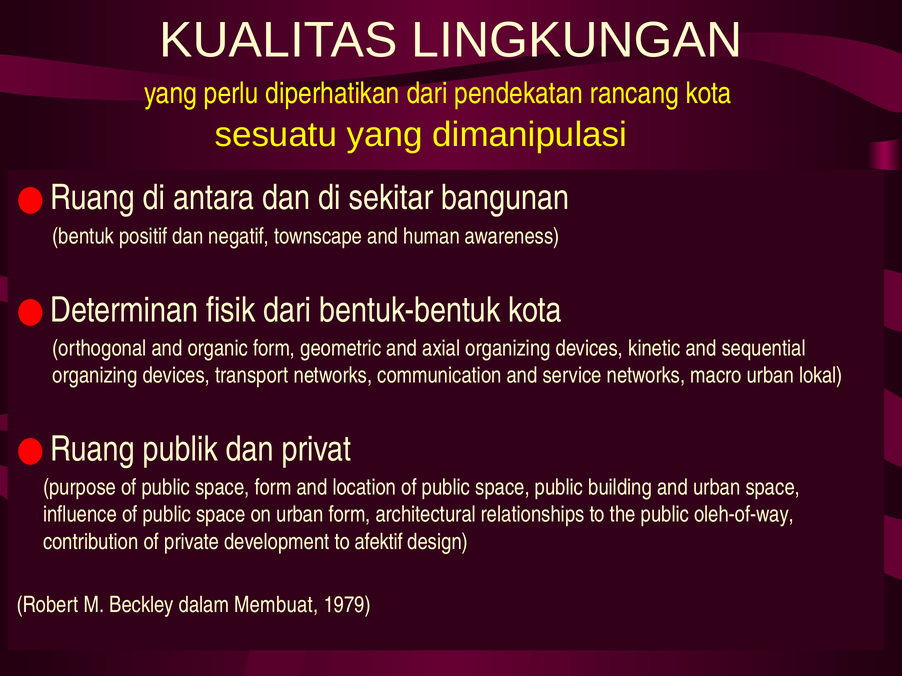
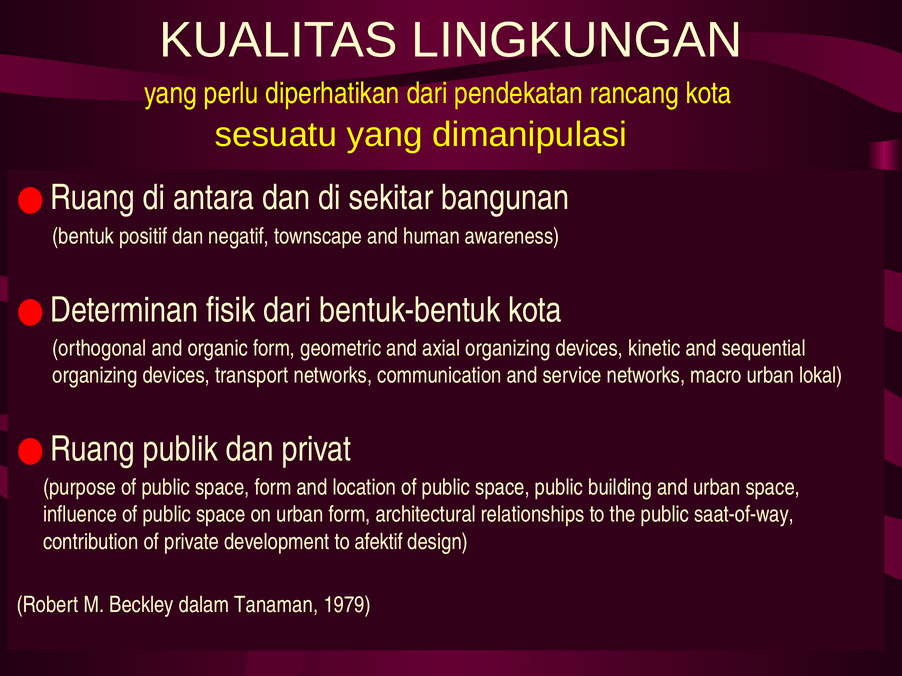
oleh-of-way: oleh-of-way -> saat-of-way (744, 515)
Membuat: Membuat -> Tanaman (276, 605)
